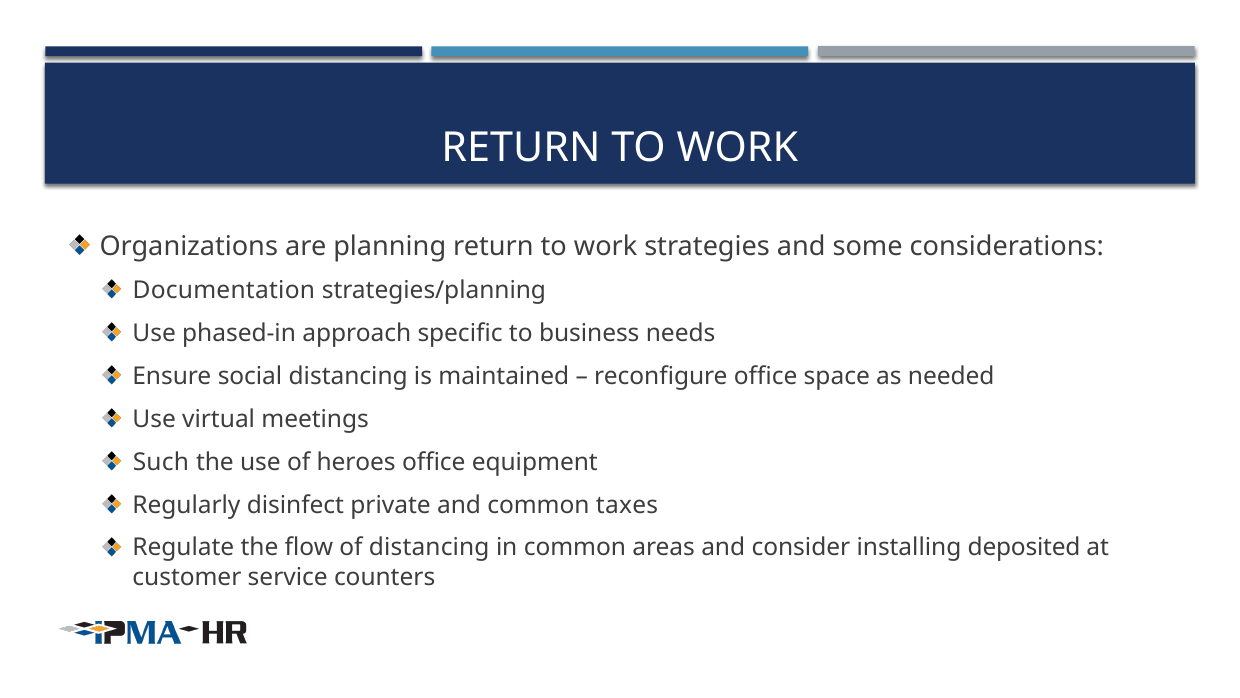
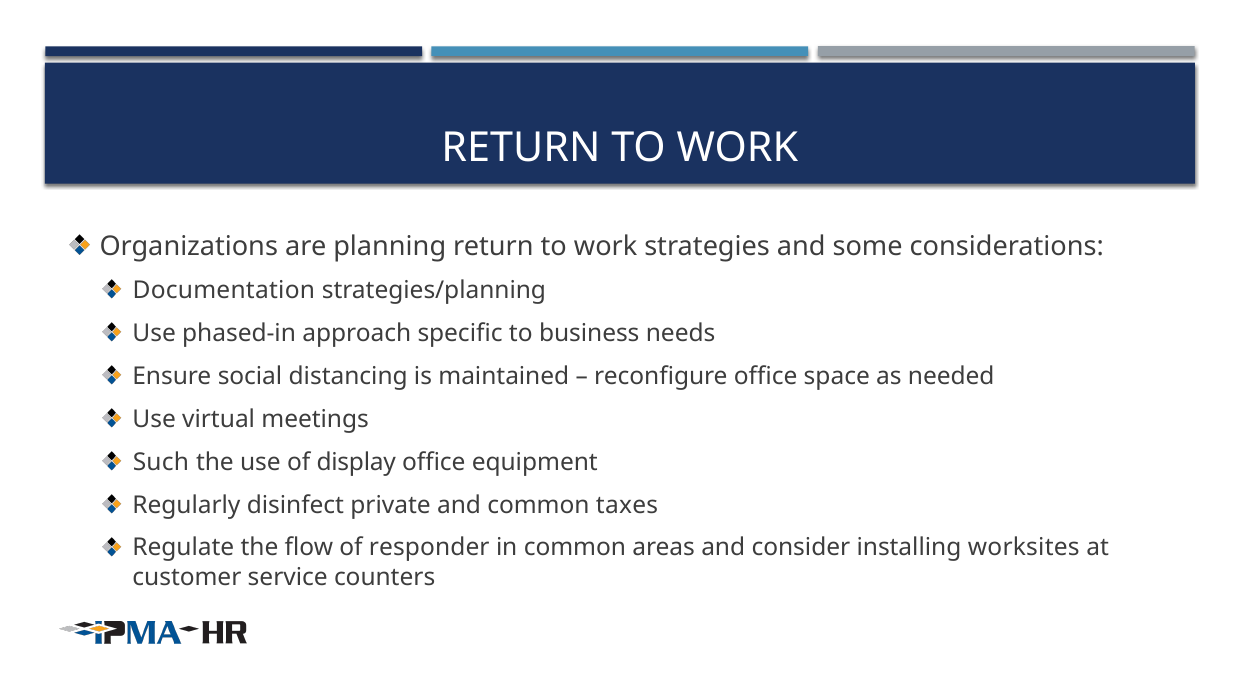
heroes: heroes -> display (356, 462)
of distancing: distancing -> responder (429, 547)
deposited: deposited -> worksites (1024, 547)
